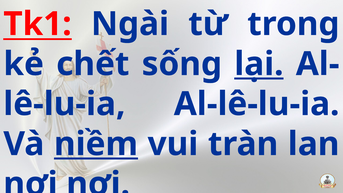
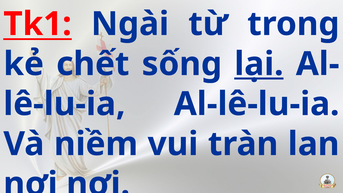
niềm underline: present -> none (96, 144)
